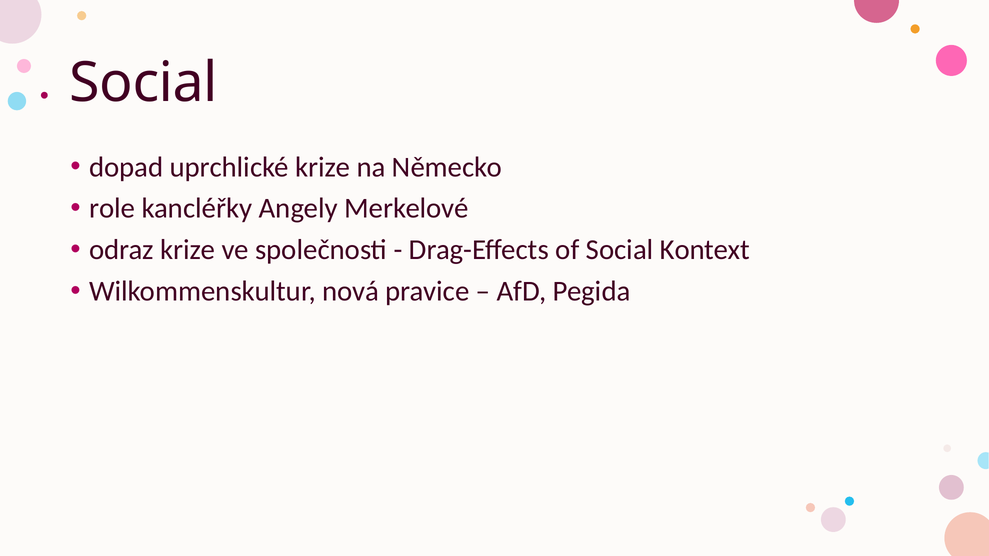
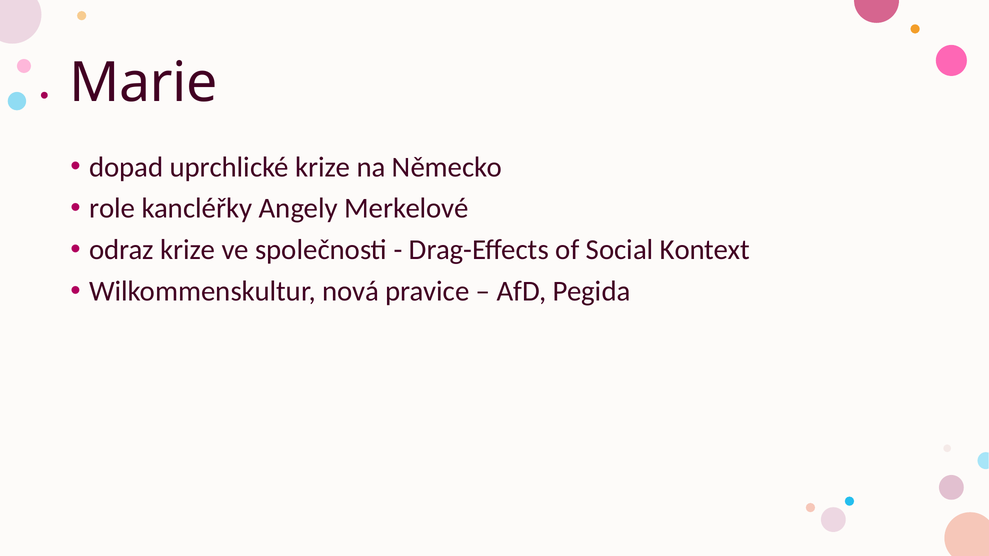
Social: Social -> Marie (144, 83)
